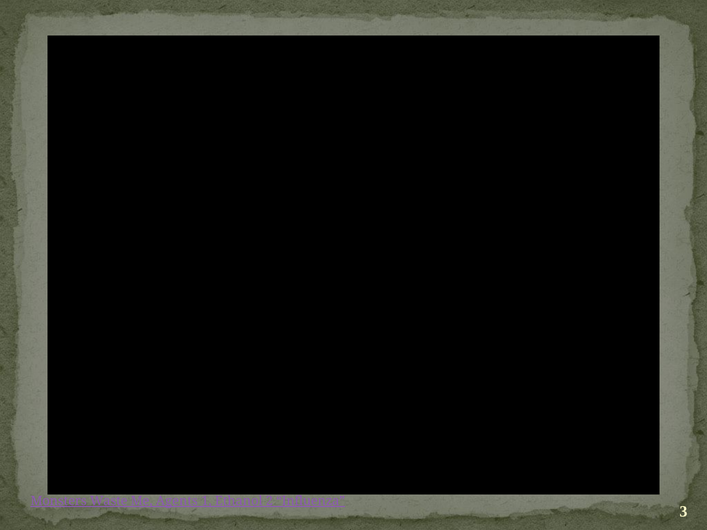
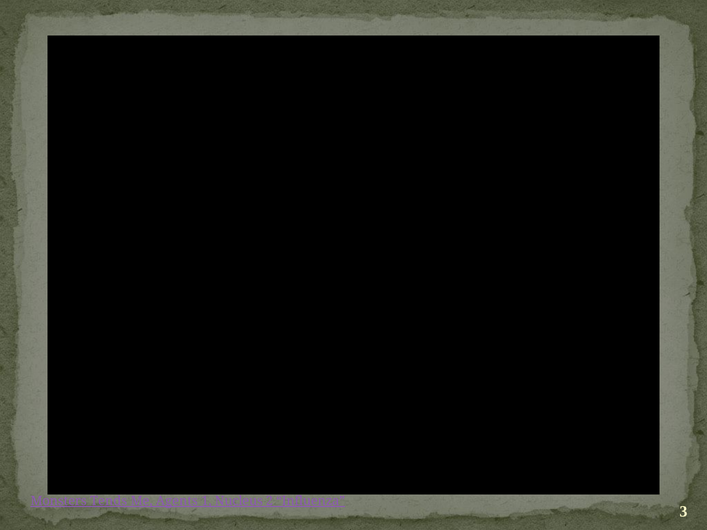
Waste: Waste -> Tends (109, 501)
Ethanol: Ethanol -> Nucleus (239, 501)
